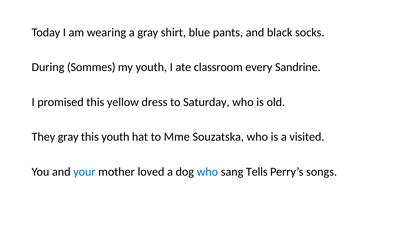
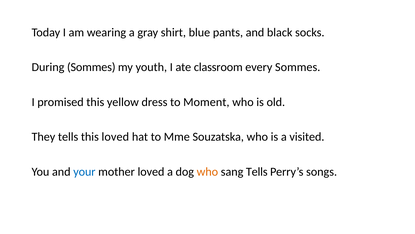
every Sandrine: Sandrine -> Sommes (298, 67)
Saturday: Saturday -> Moment (206, 102)
They gray: gray -> tells (68, 137)
this youth: youth -> loved (115, 137)
who colour: blue -> orange (207, 171)
